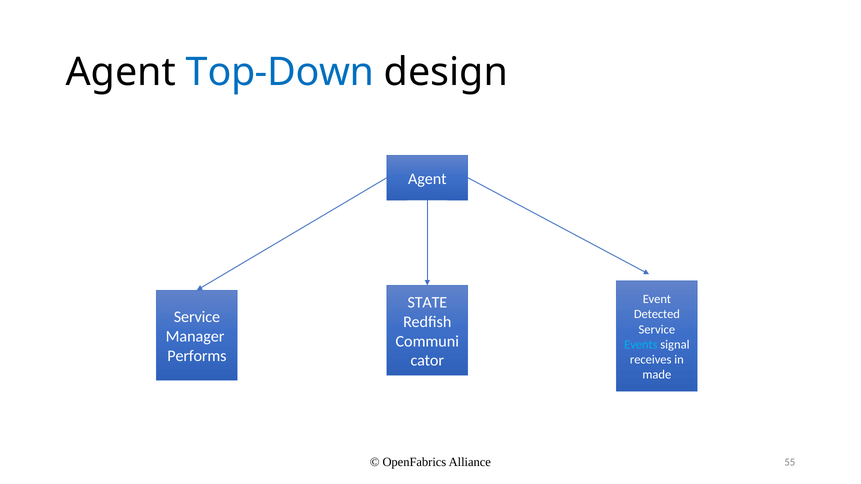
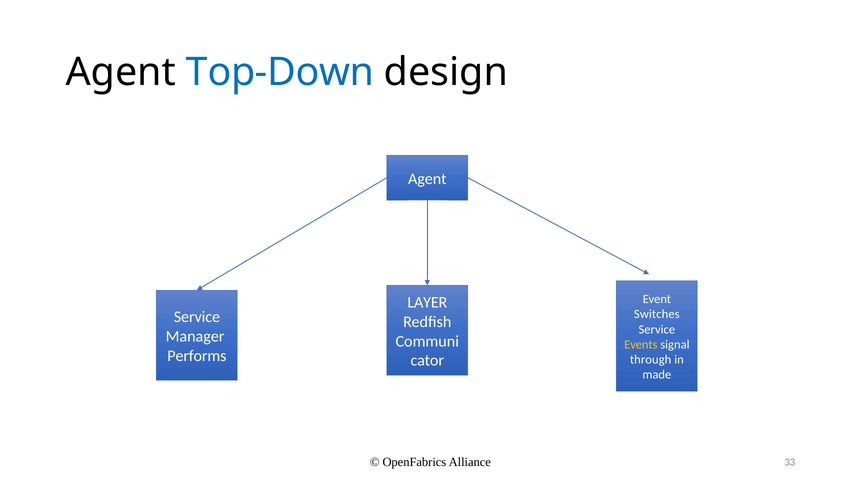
STATE: STATE -> LAYER (427, 303)
Detected: Detected -> Switches (657, 315)
Events colour: light blue -> yellow (641, 345)
receives: receives -> through (651, 360)
55: 55 -> 33 (790, 462)
